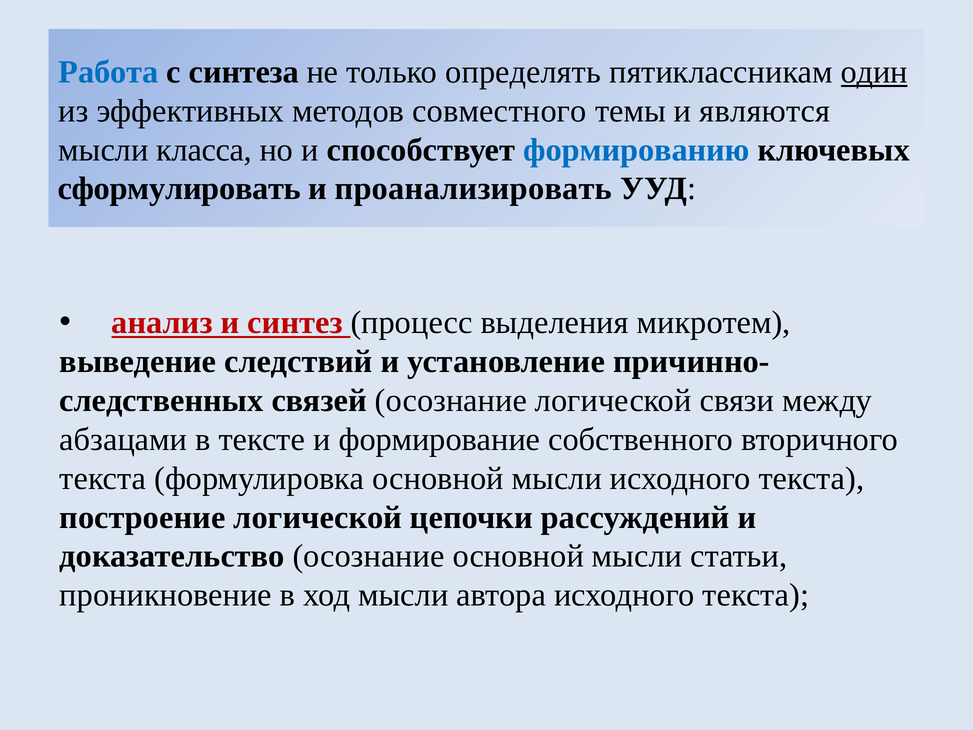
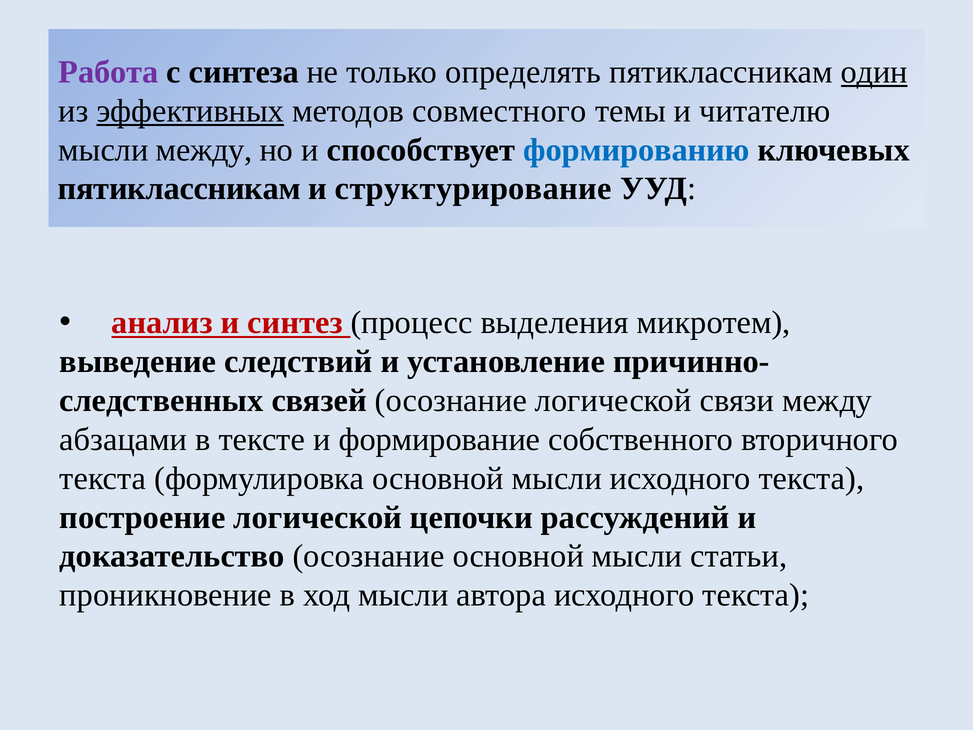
Работа colour: blue -> purple (108, 72)
эффективных underline: none -> present (190, 111)
являются: являются -> читателю (765, 111)
мысли класса: класса -> между (204, 150)
сформулировать: сформулировать -> пятиклассникам (179, 189)
проанализировать: проанализировать -> структурирование (473, 189)
